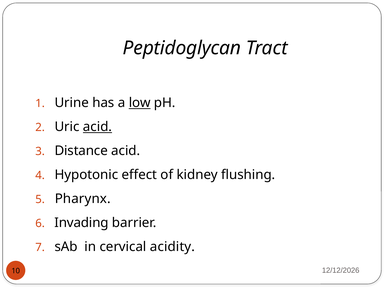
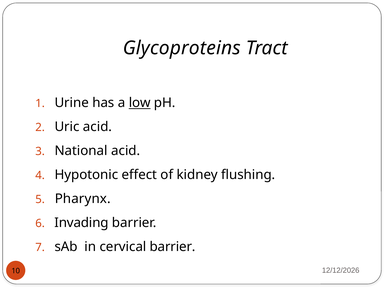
Peptidoglycan: Peptidoglycan -> Glycoproteins (182, 48)
acid underline: present -> none (98, 127)
Distance: Distance -> National (81, 151)
cervical acidity: acidity -> barrier (173, 247)
